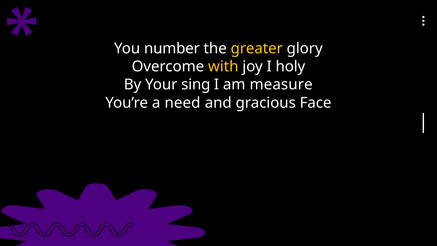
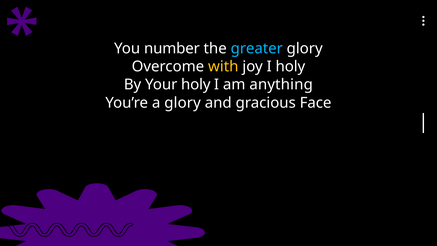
greater colour: yellow -> light blue (257, 49)
Your sing: sing -> holy (196, 85)
measure: measure -> anything (281, 85)
a need: need -> glory (183, 103)
